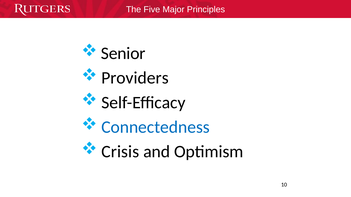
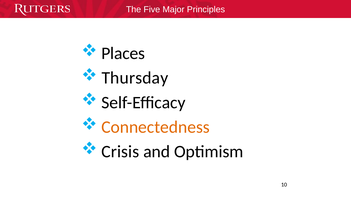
Senior: Senior -> Places (123, 54)
Providers: Providers -> Thursday (135, 78)
Connectedness colour: blue -> orange (155, 127)
